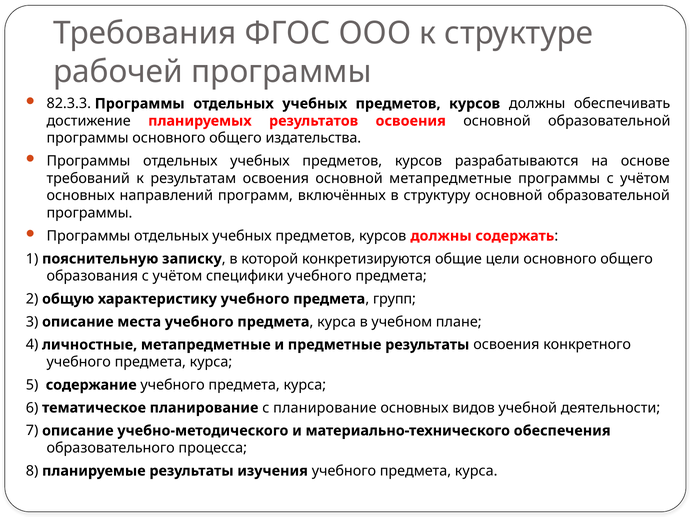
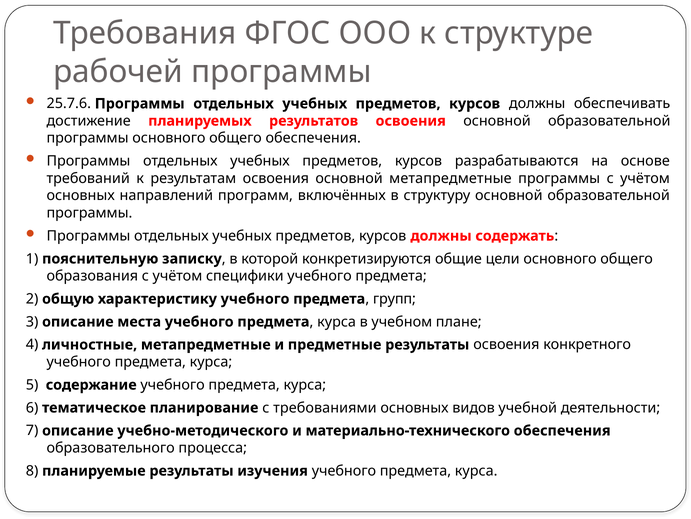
82.3.3: 82.3.3 -> 25.7.6 (69, 103)
общего издательства: издательства -> обеспечения (313, 138)
с планирование: планирование -> требованиями (325, 407)
